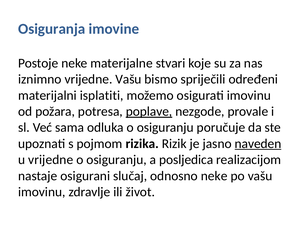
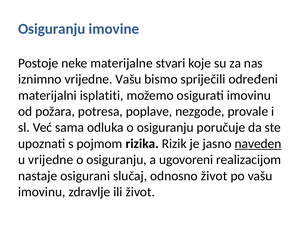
Osiguranja: Osiguranja -> Osiguranju (52, 29)
poplave underline: present -> none (149, 112)
posljedica: posljedica -> ugovoreni (186, 160)
odnosno neke: neke -> život (214, 176)
